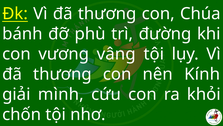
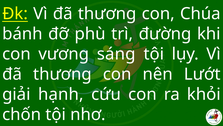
vâng: vâng -> sáng (116, 54)
Kính: Kính -> Lướt (202, 74)
mình: mình -> hạnh (61, 94)
